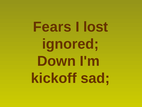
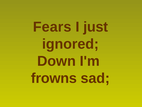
lost: lost -> just (96, 27)
kickoff: kickoff -> frowns (54, 78)
